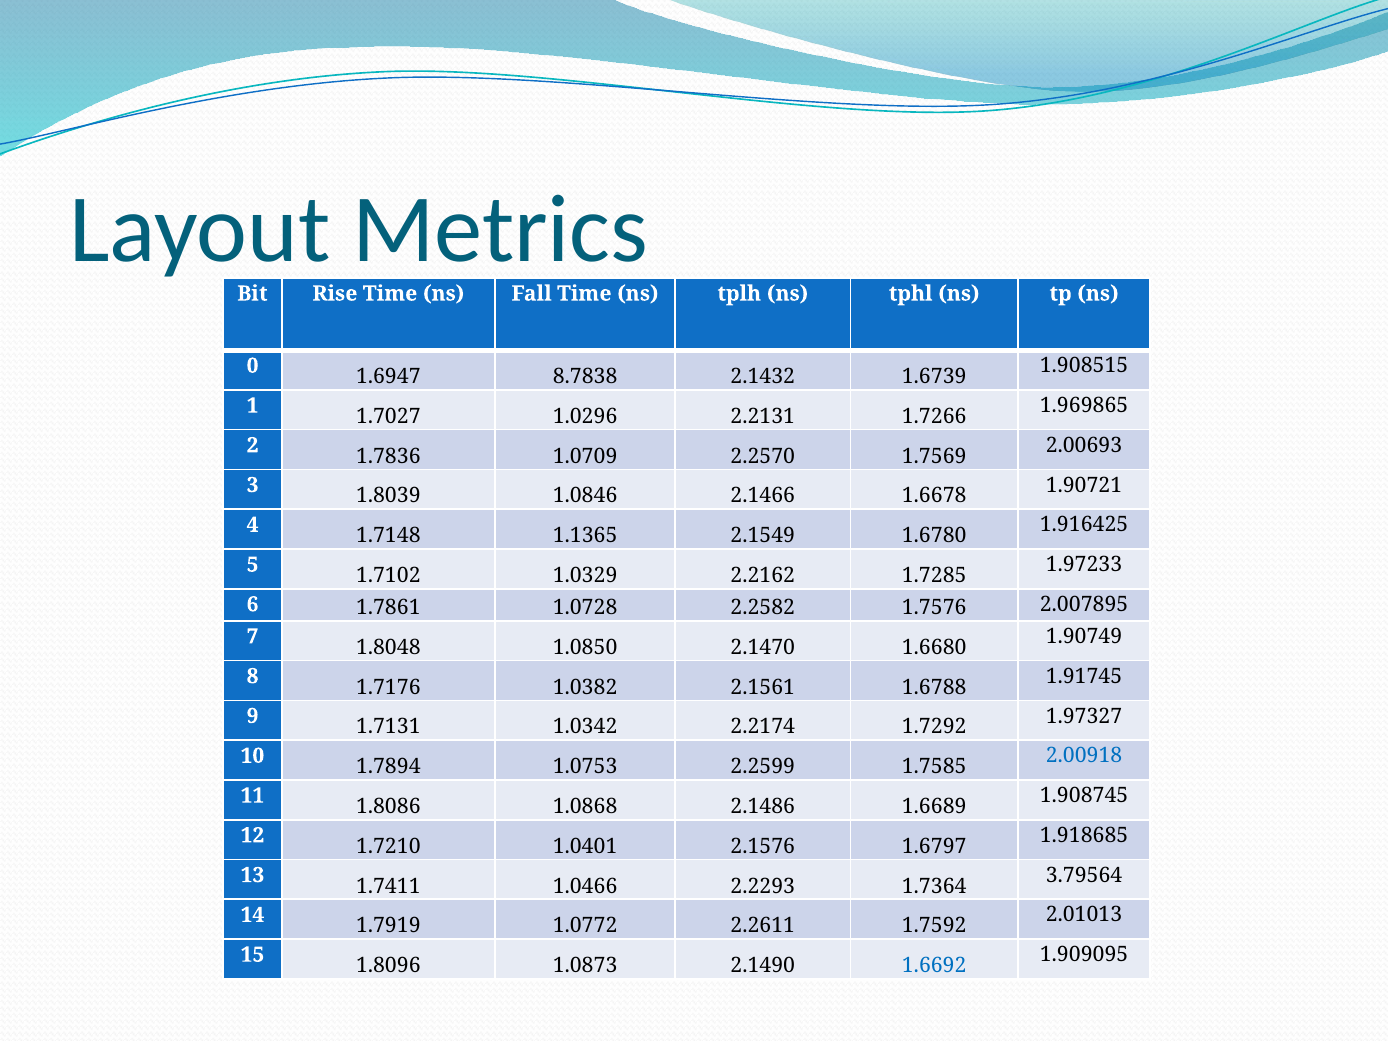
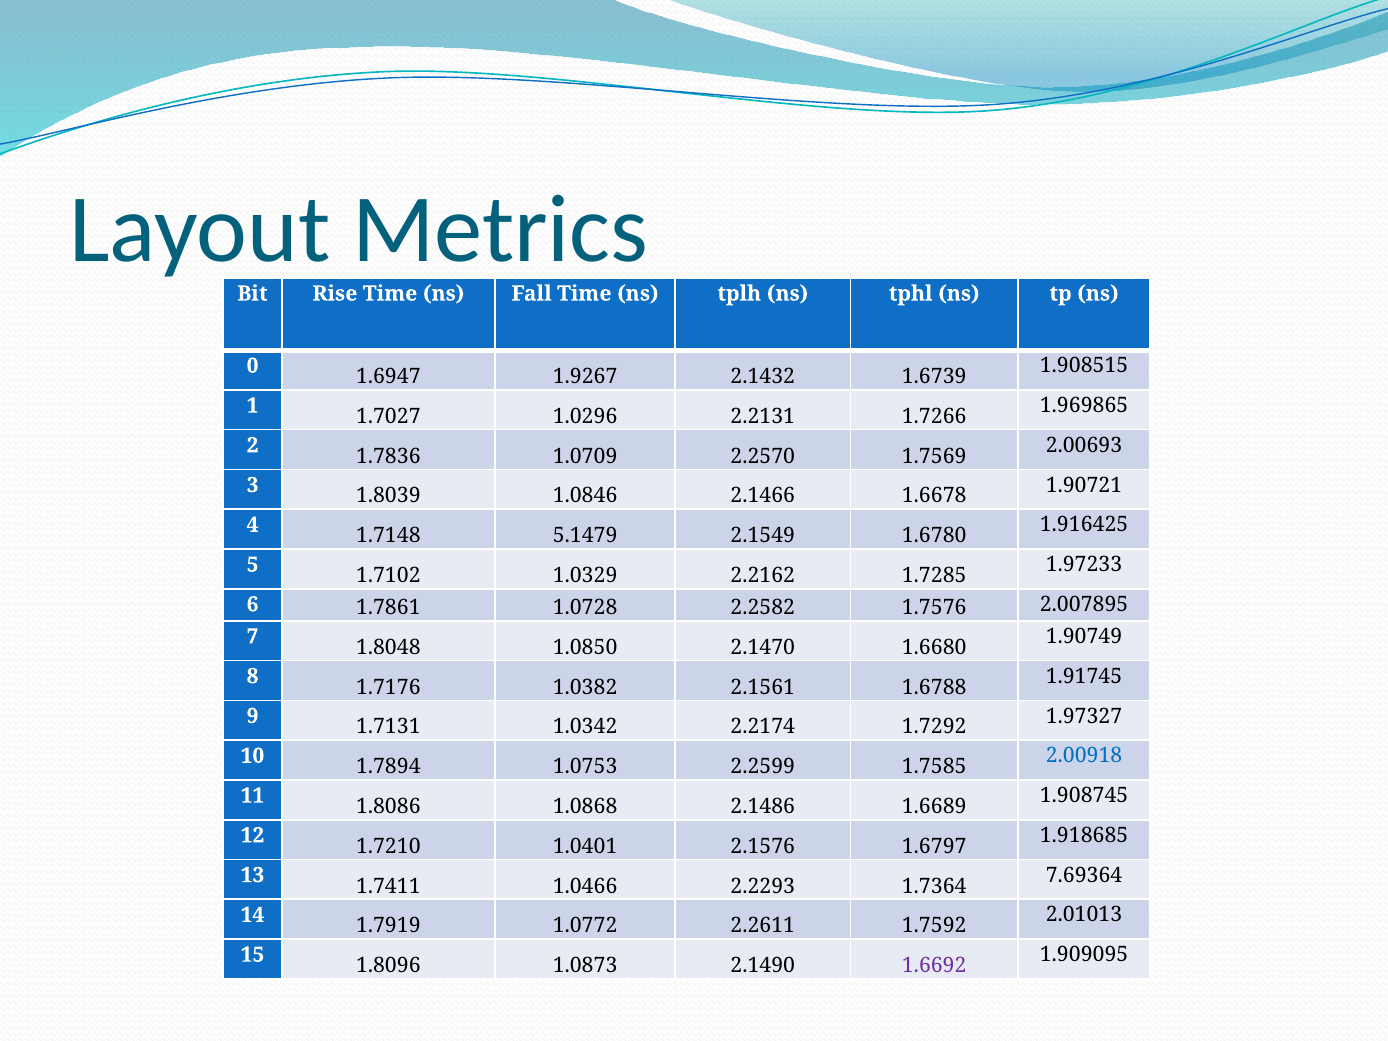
8.7838: 8.7838 -> 1.9267 (585, 377)
1.1365: 1.1365 -> 5.1479 (585, 536)
3.79564: 3.79564 -> 7.69364 (1084, 875)
1.6692 colour: blue -> purple (934, 966)
